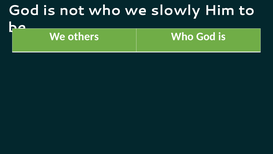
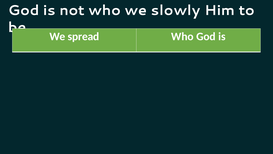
others: others -> spread (83, 37)
